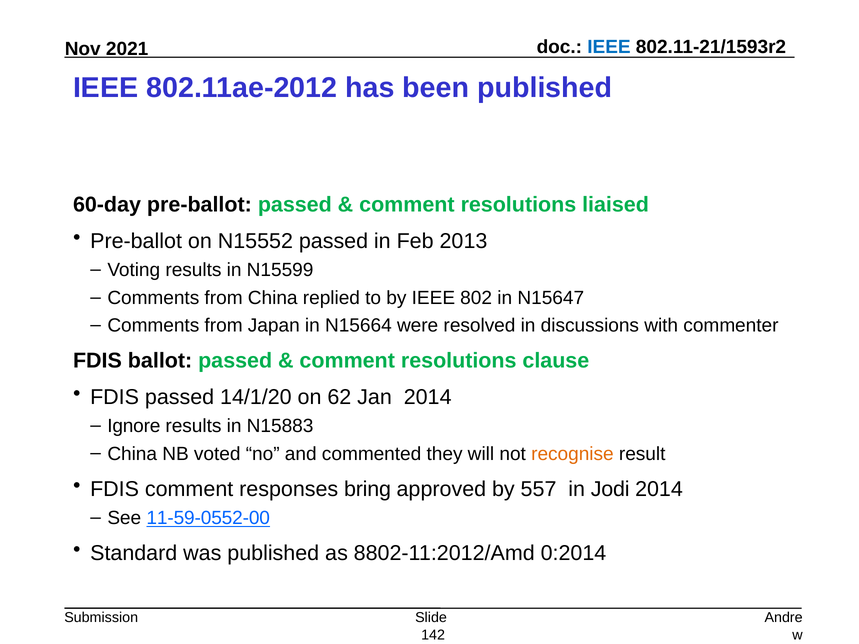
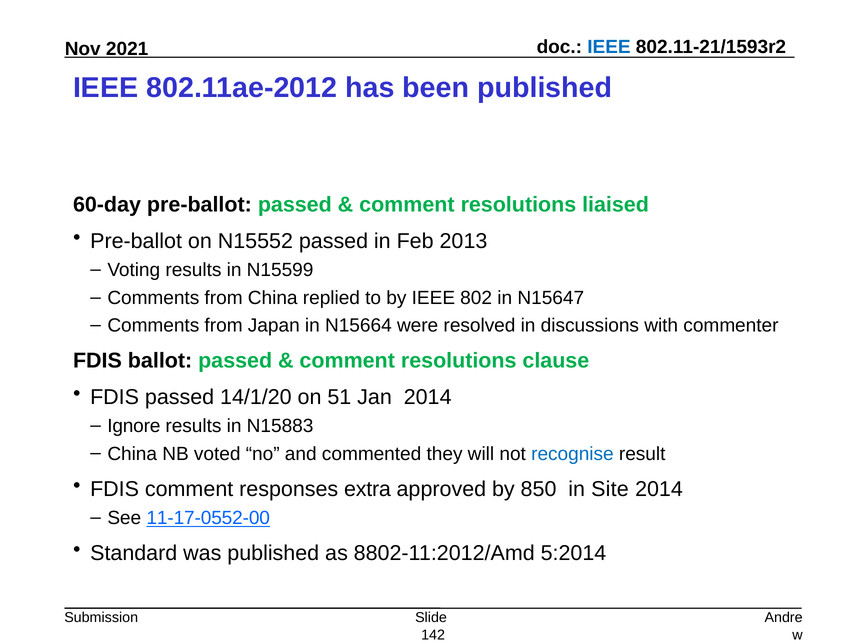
62: 62 -> 51 (339, 397)
recognise colour: orange -> blue (572, 454)
bring: bring -> extra (368, 489)
557: 557 -> 850 (539, 489)
Jodi: Jodi -> Site (610, 489)
11-59-0552-00: 11-59-0552-00 -> 11-17-0552-00 (208, 518)
0:2014: 0:2014 -> 5:2014 (573, 553)
